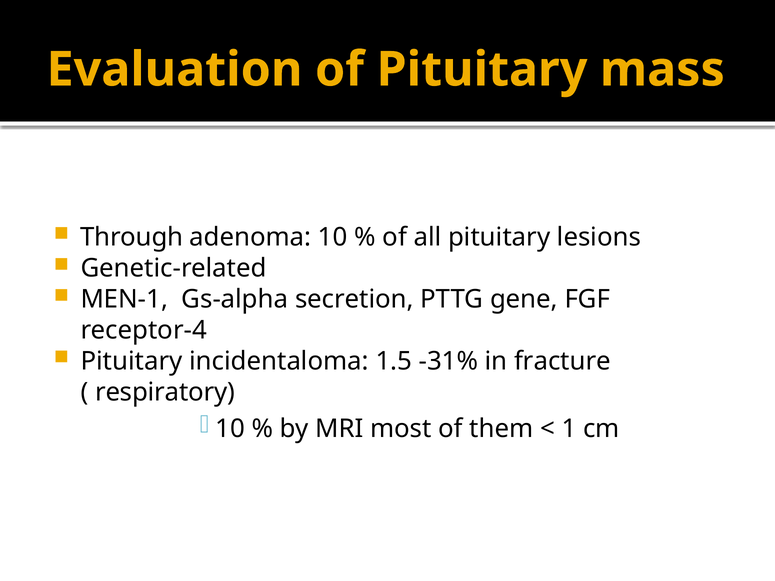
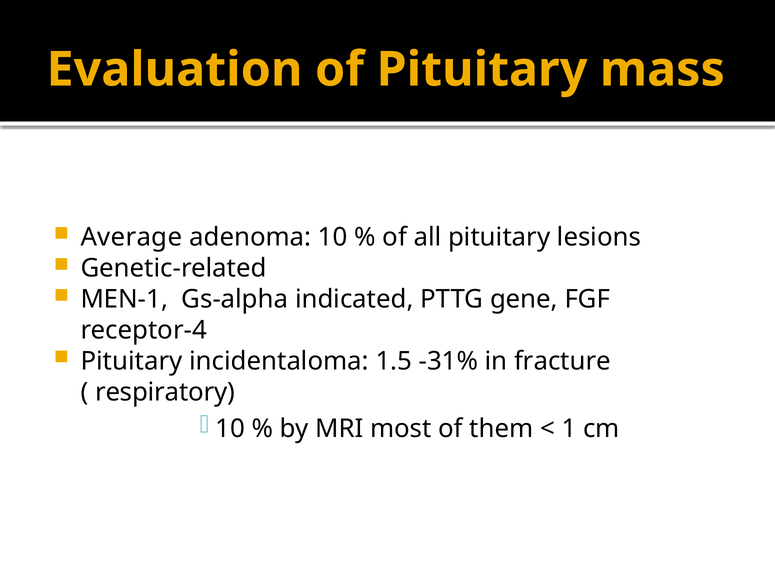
Through: Through -> Average (131, 238)
secretion: secretion -> indicated (354, 300)
